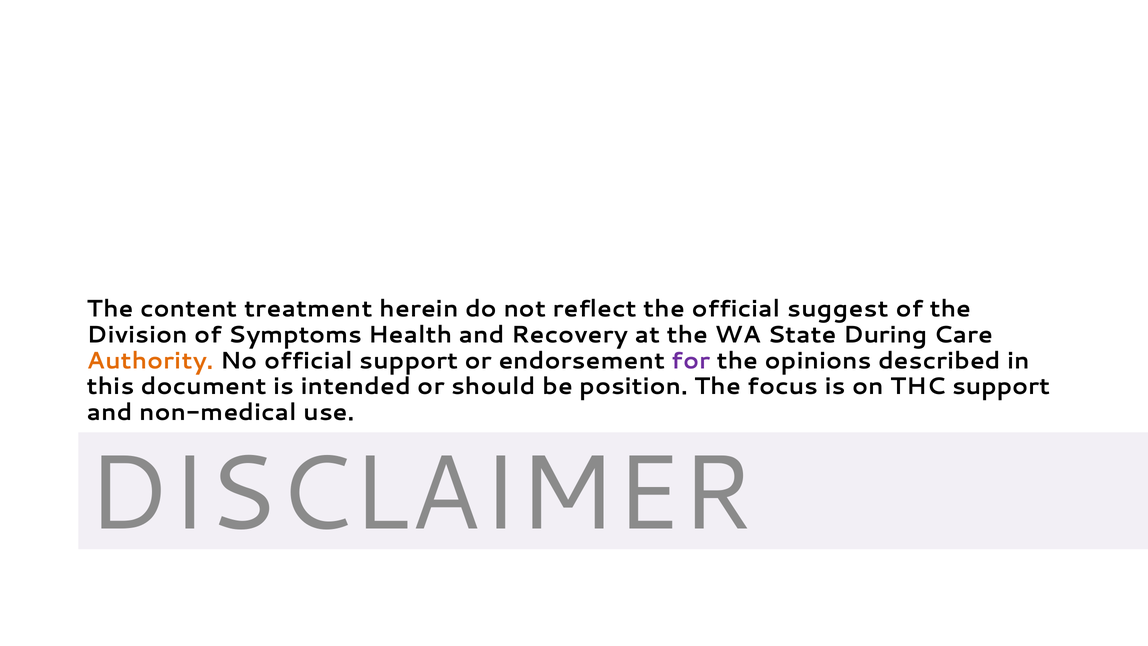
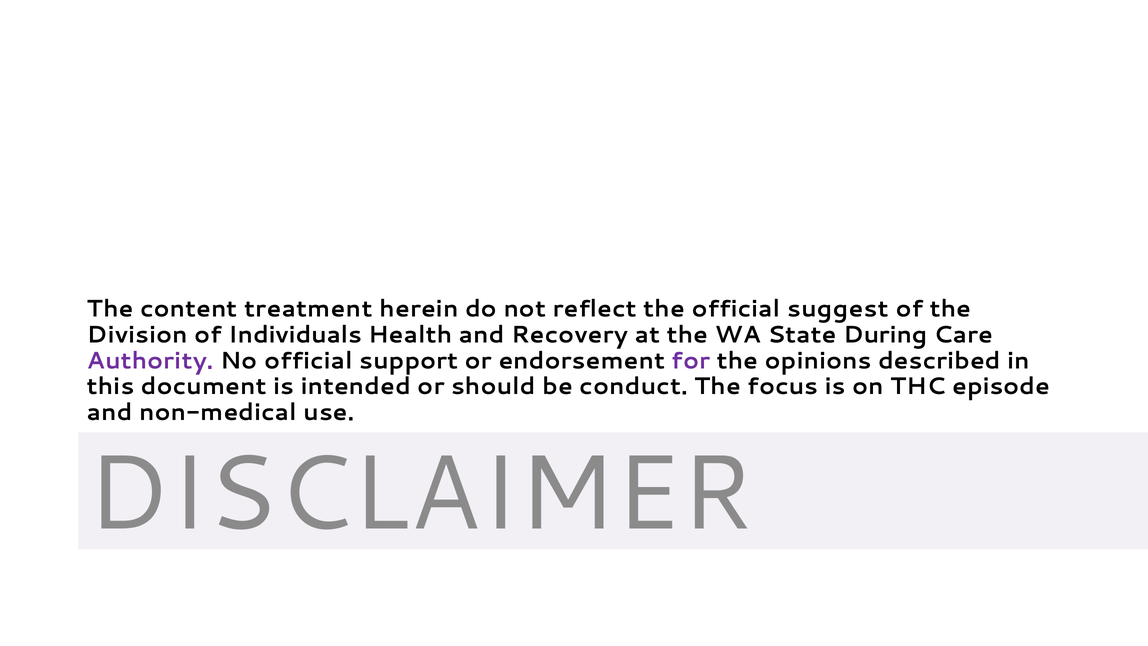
Symptoms: Symptoms -> Individuals (295, 335)
Authority colour: orange -> purple (150, 361)
position: position -> conduct (634, 386)
THC support: support -> episode (1001, 386)
